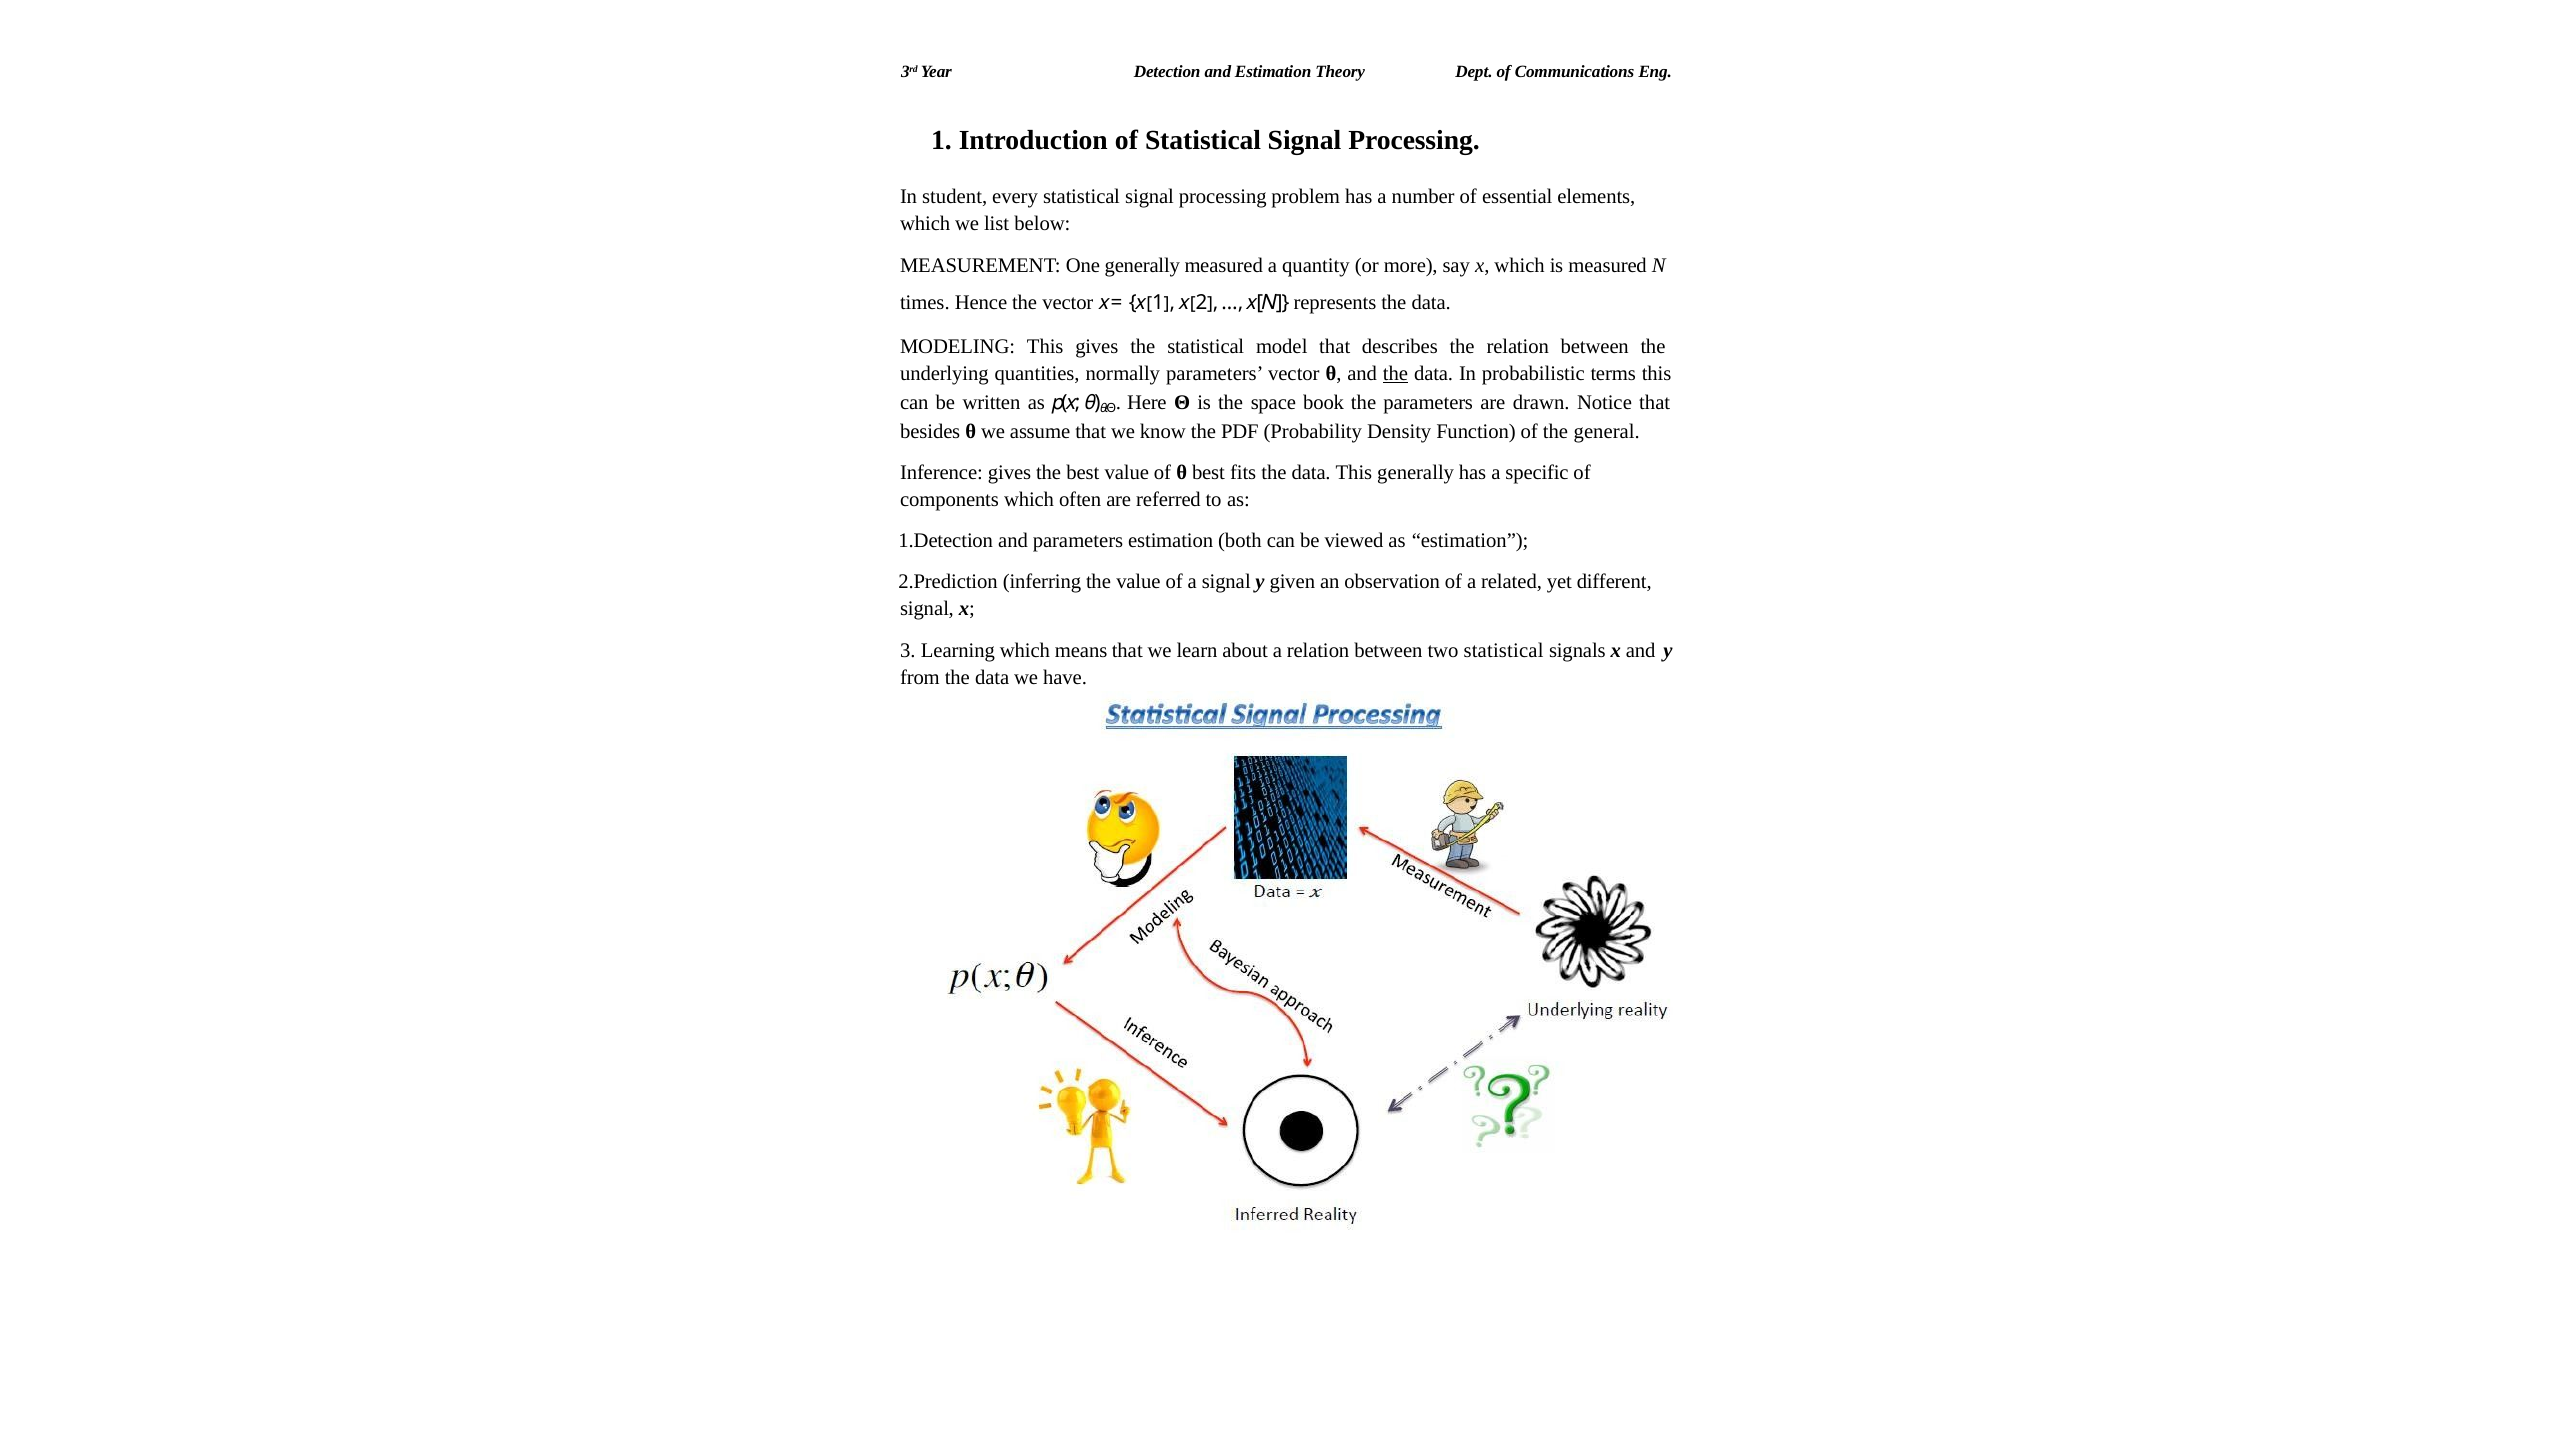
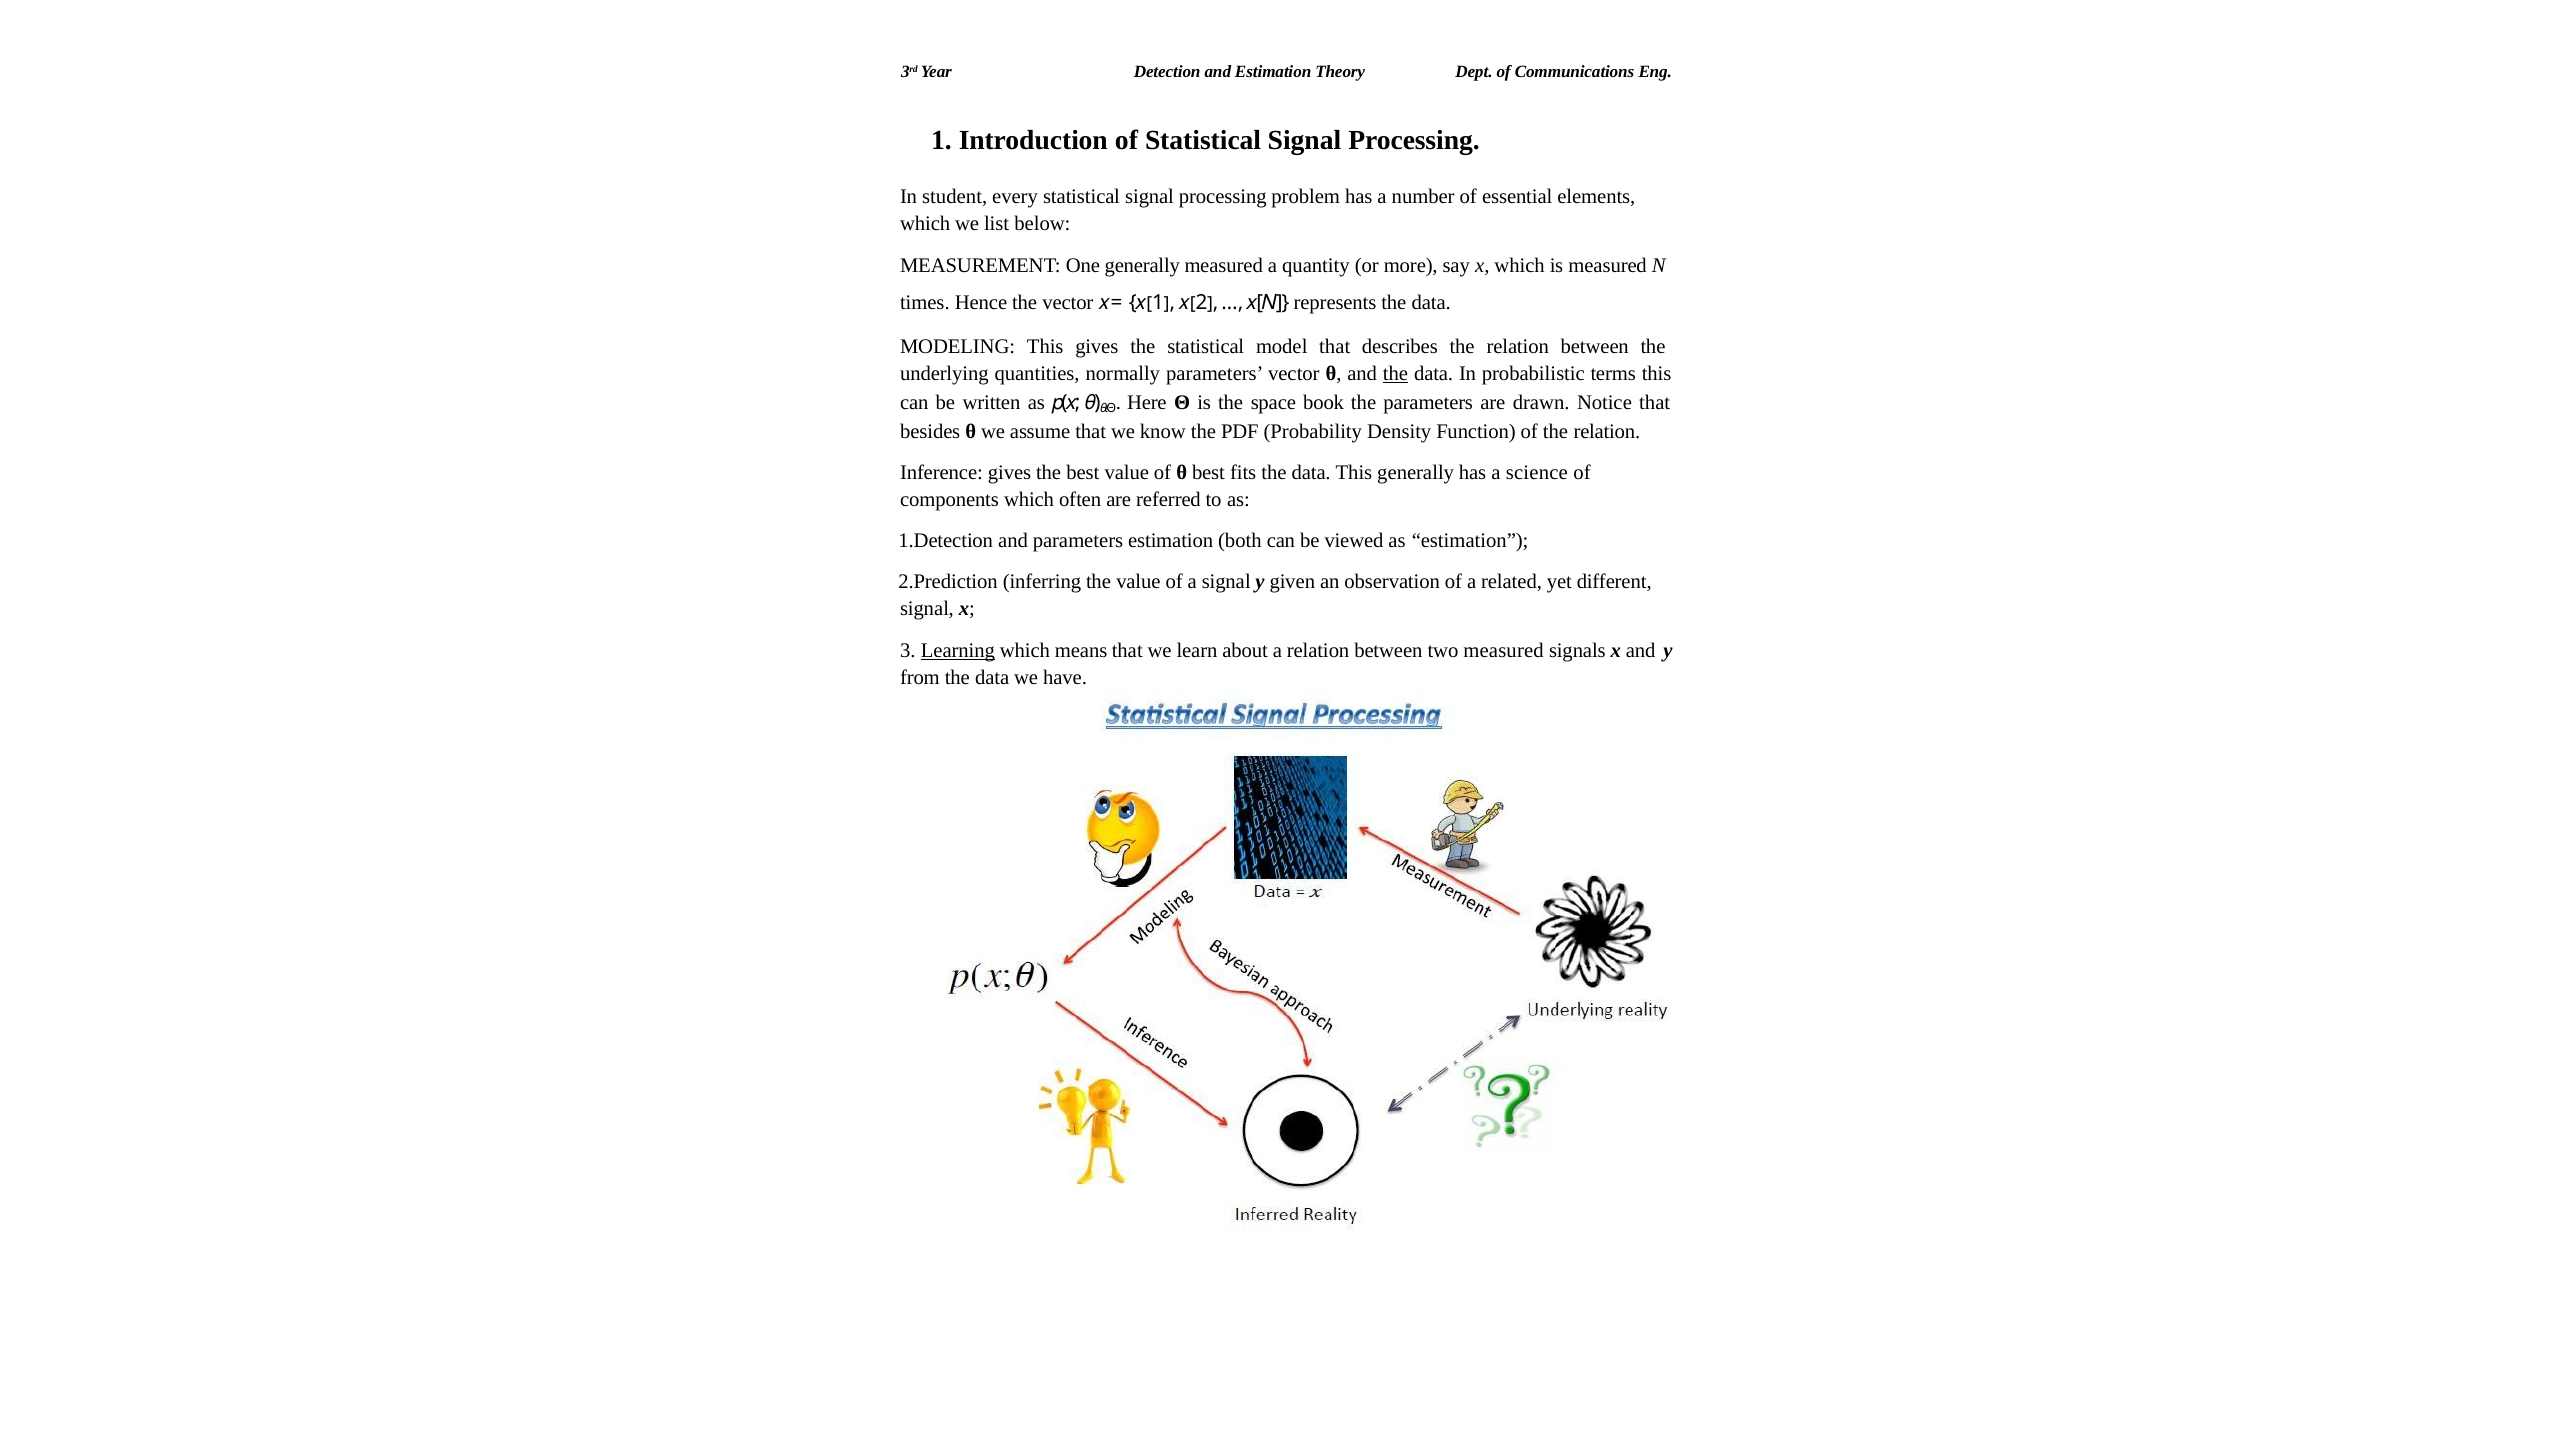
of the general: general -> relation (1607, 431)
specific: specific -> science (1537, 473)
Learning underline: none -> present (958, 650)
two statistical: statistical -> measured (1504, 650)
